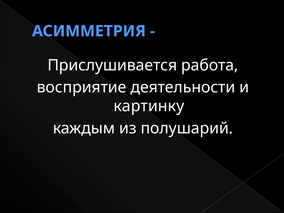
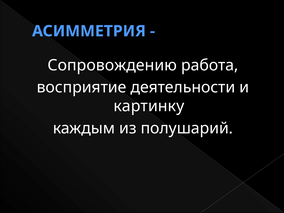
Прислушивается: Прислушивается -> Сопровождению (112, 65)
